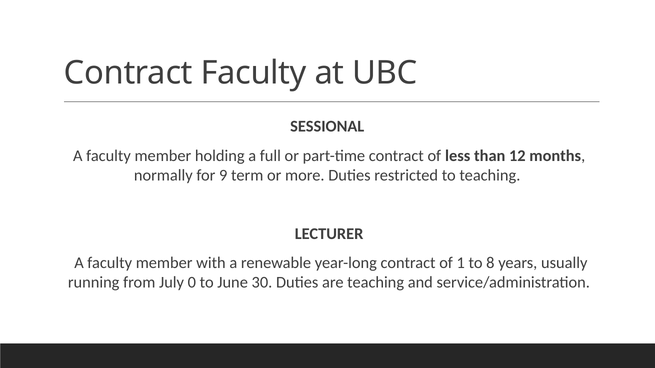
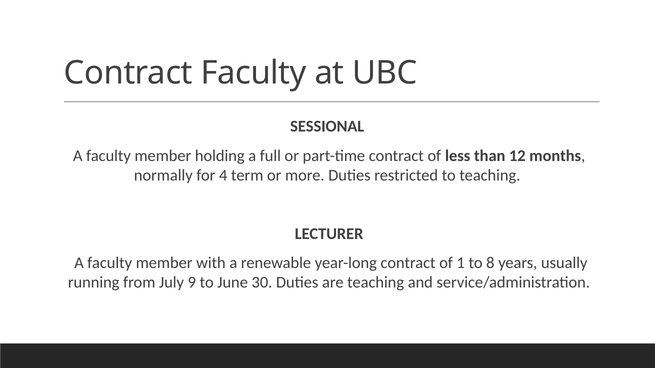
9: 9 -> 4 (223, 176)
0: 0 -> 9 (192, 283)
